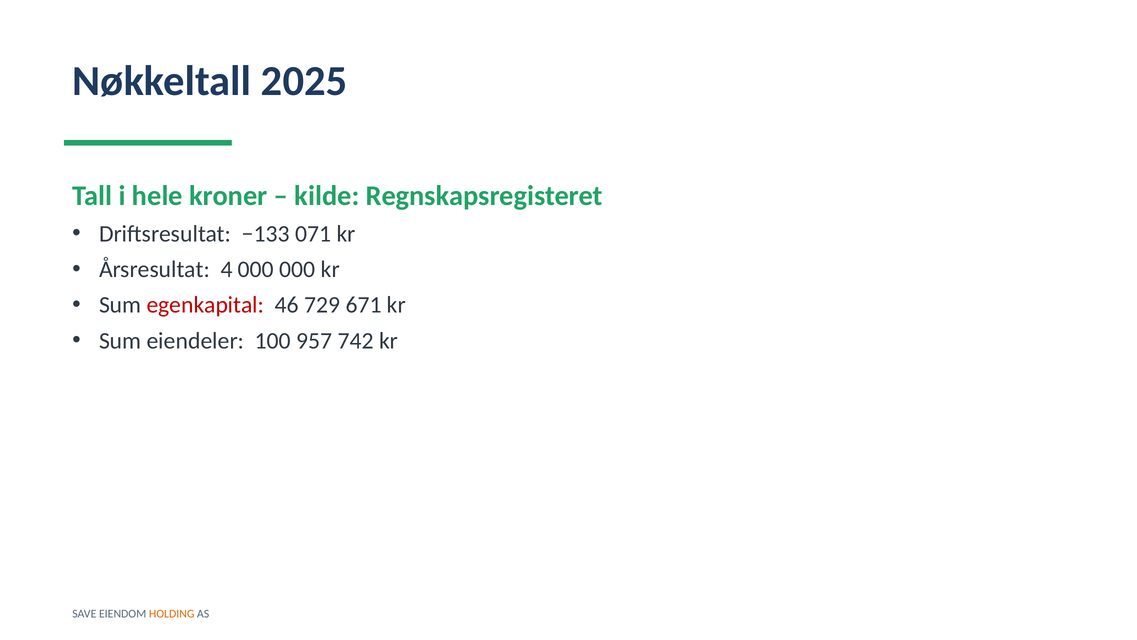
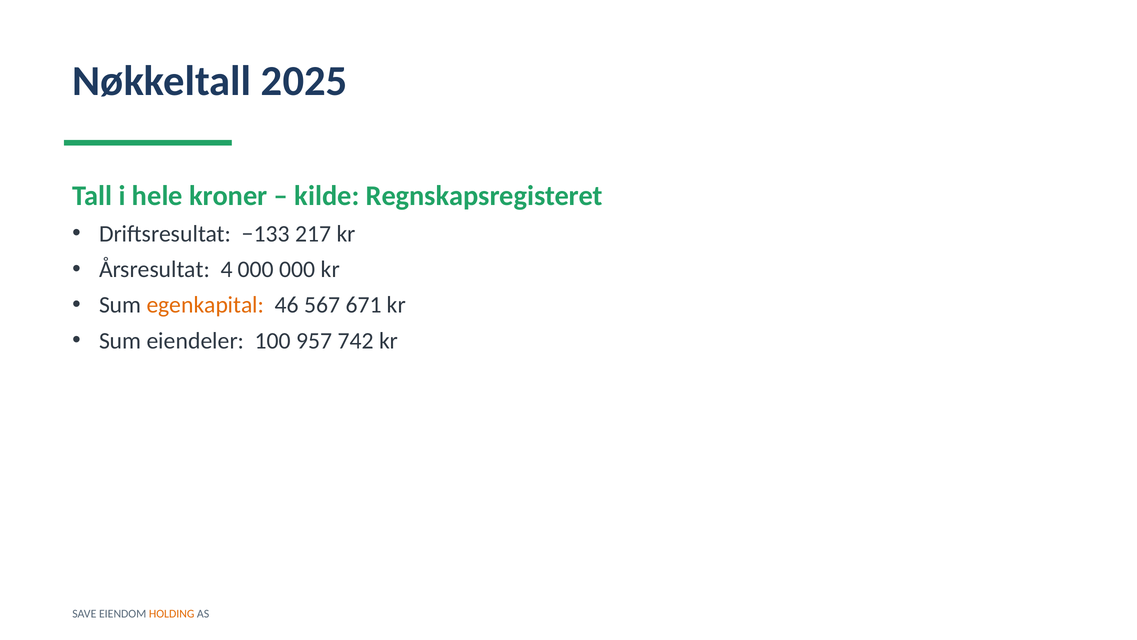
071: 071 -> 217 (313, 234)
egenkapital colour: red -> orange (205, 305)
729: 729 -> 567 (322, 305)
